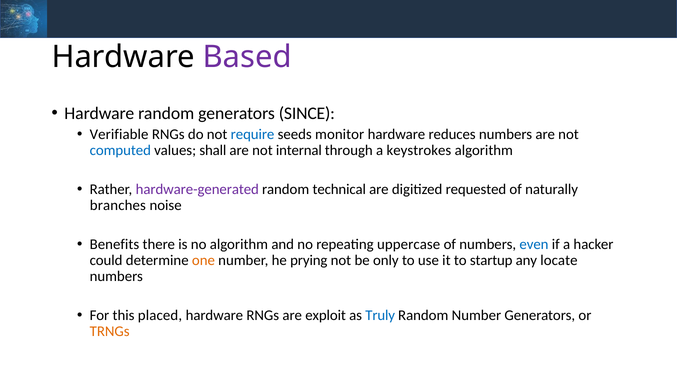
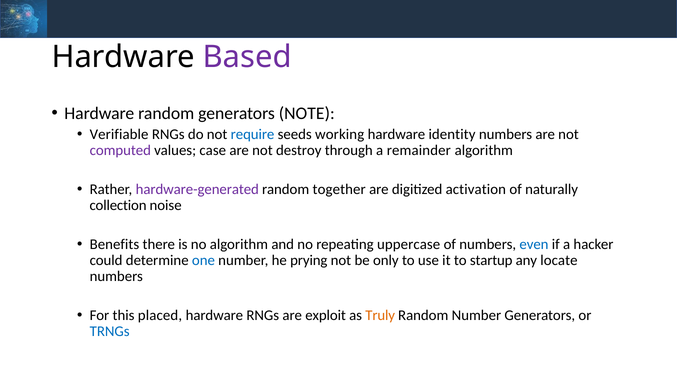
SINCE: SINCE -> NOTE (307, 113)
monitor: monitor -> working (340, 134)
reduces: reduces -> identity (452, 134)
computed colour: blue -> purple (120, 150)
shall: shall -> case (213, 150)
internal: internal -> destroy (299, 150)
keystrokes: keystrokes -> remainder (419, 150)
technical: technical -> together (339, 189)
requested: requested -> activation (476, 189)
branches: branches -> collection (118, 205)
one colour: orange -> blue (203, 260)
Truly colour: blue -> orange (380, 315)
TRNGs colour: orange -> blue (110, 331)
